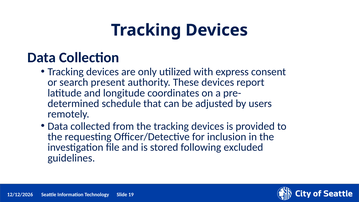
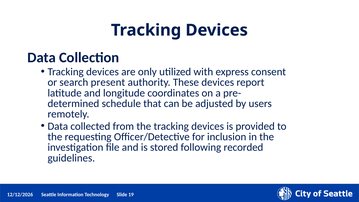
excluded: excluded -> recorded (243, 147)
